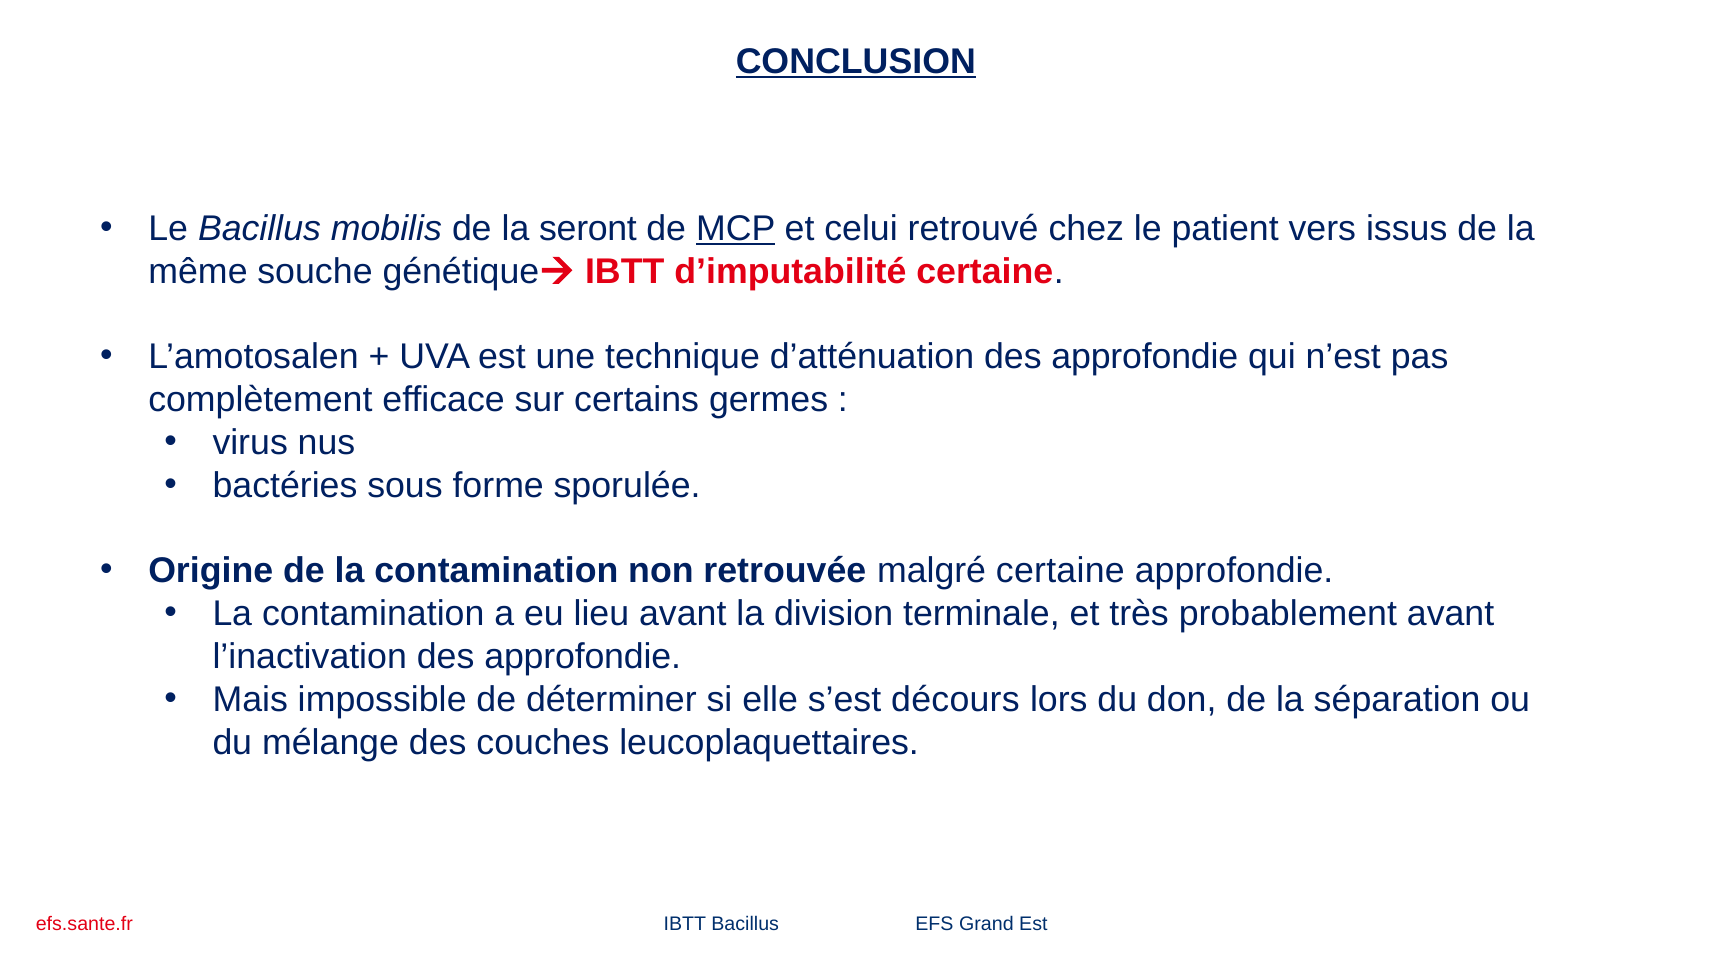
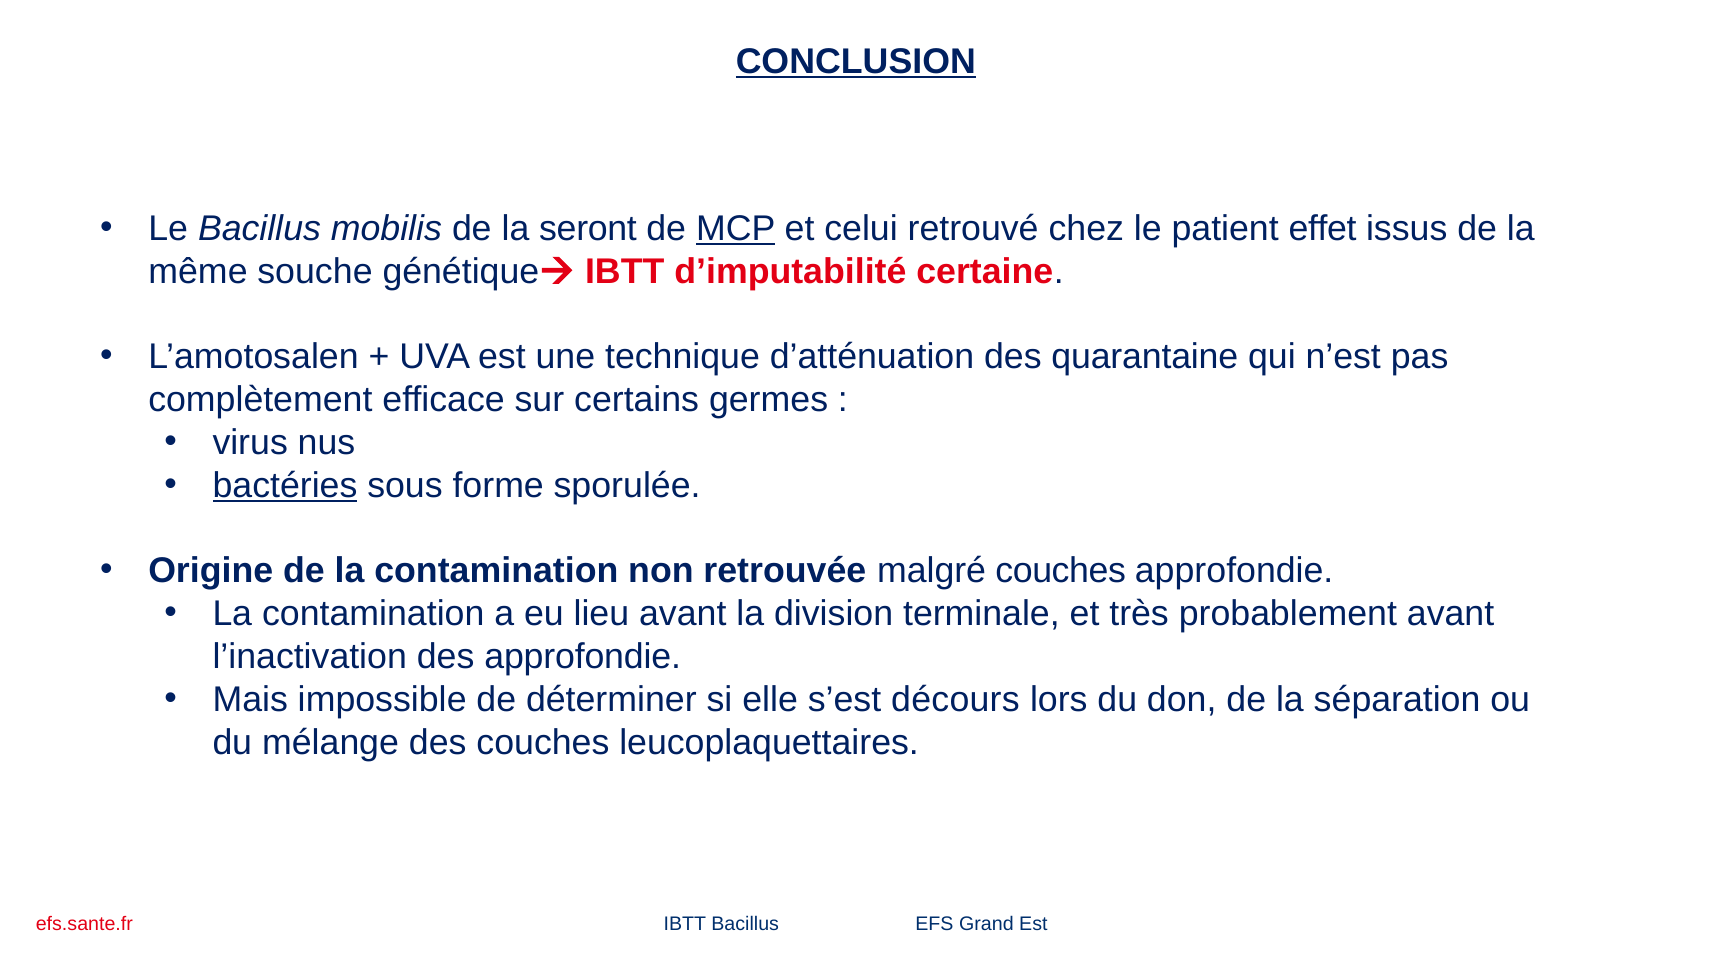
vers: vers -> effet (1323, 229)
d’atténuation des approfondie: approfondie -> quarantaine (1145, 357)
bactéries underline: none -> present (285, 485)
malgré certaine: certaine -> couches (1061, 571)
